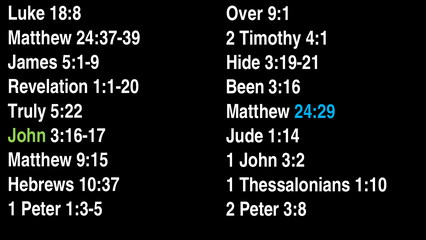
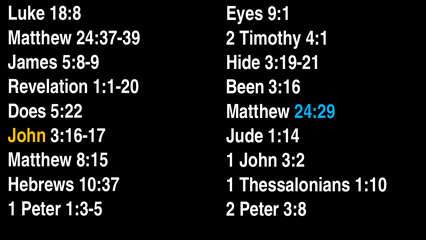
Over: Over -> Eyes (245, 14)
5:1-9: 5:1-9 -> 5:8-9 (81, 62)
Truly: Truly -> Does (27, 111)
John colour: light green -> yellow (27, 136)
9:15: 9:15 -> 8:15 (92, 160)
